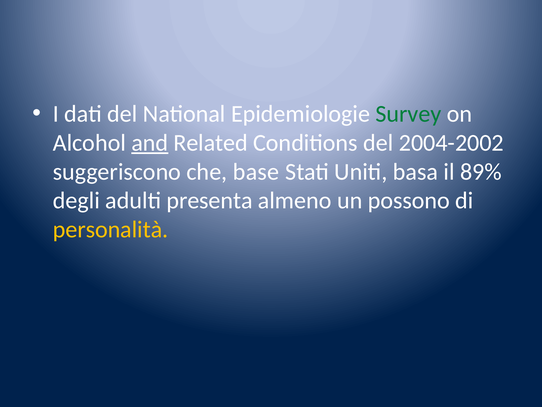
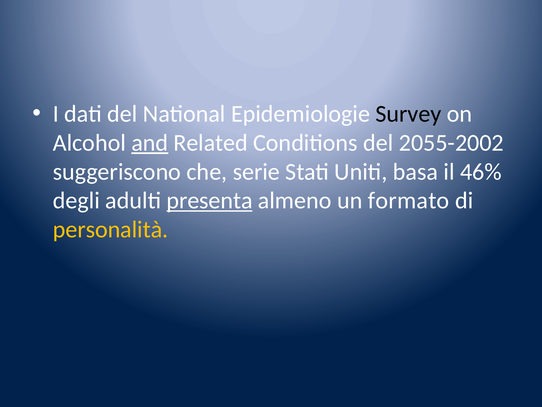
Survey colour: green -> black (408, 114)
2004-2002: 2004-2002 -> 2055-2002 (451, 143)
base: base -> serie (256, 172)
89%: 89% -> 46% (481, 172)
presenta underline: none -> present (210, 200)
possono: possono -> formato (409, 200)
